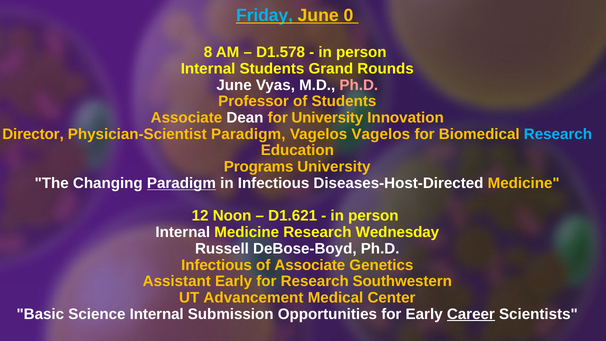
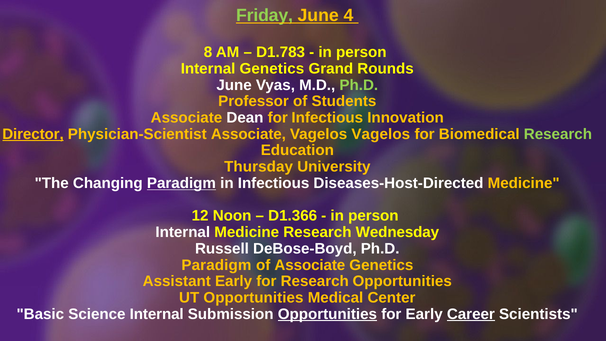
Friday colour: light blue -> light green (265, 15)
0: 0 -> 4 (348, 15)
D1.578: D1.578 -> D1.783 (281, 52)
Internal Students: Students -> Genetics (272, 69)
Ph.D colour: pink -> light green (359, 85)
for University: University -> Infectious (327, 118)
Director underline: none -> present (33, 134)
Physician-Scientist Paradigm: Paradigm -> Associate (248, 134)
Research colour: light blue -> light green (558, 134)
Programs: Programs -> Thursday (259, 167)
D1.621: D1.621 -> D1.366 (293, 216)
Infectious: Infectious -> Paradigm (216, 265)
Research Southwestern: Southwestern -> Opportunities (402, 281)
UT Advancement: Advancement -> Opportunities (253, 298)
Opportunities underline: none -> present (327, 314)
